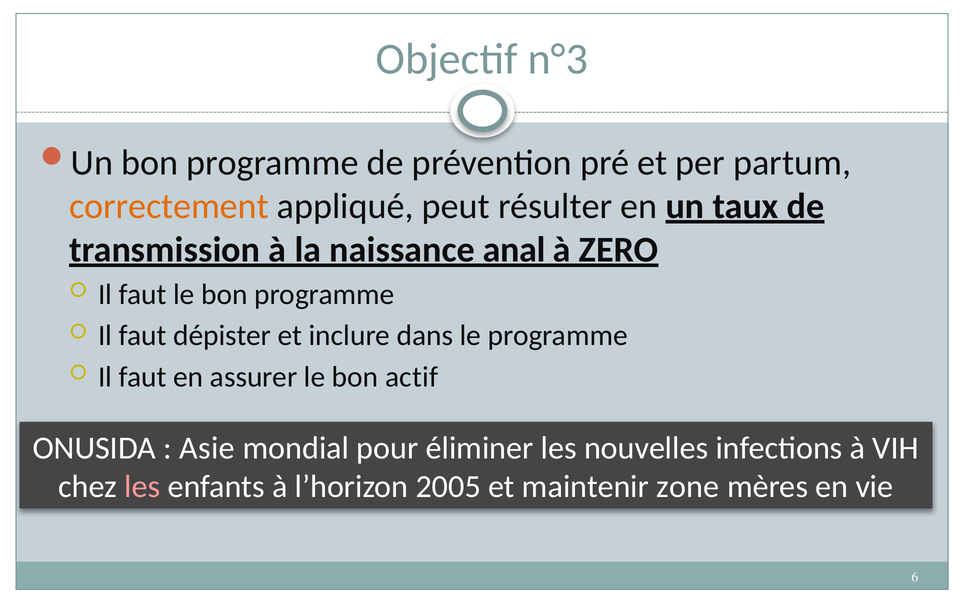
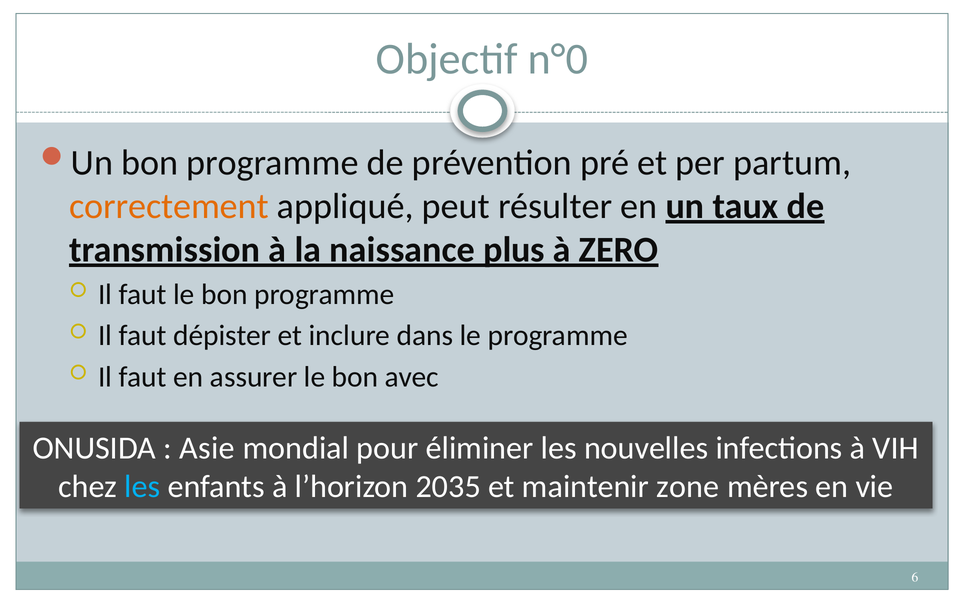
n°3: n°3 -> n°0 (558, 59)
anal: anal -> plus (514, 250)
actif: actif -> avec (412, 377)
les colour: pink -> light blue (142, 487)
2005: 2005 -> 2035 (448, 487)
